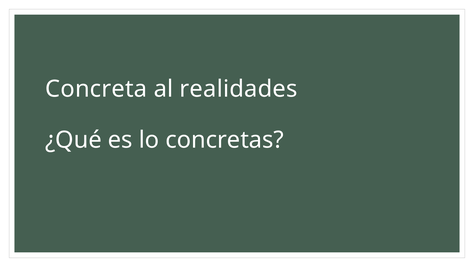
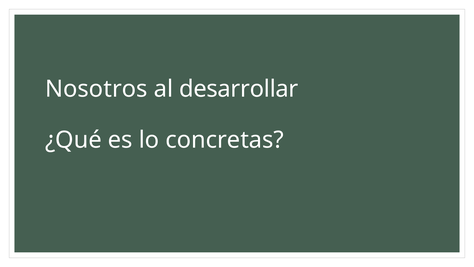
Concreta: Concreta -> Nosotros (96, 89)
realidades: realidades -> desarrollar (239, 89)
